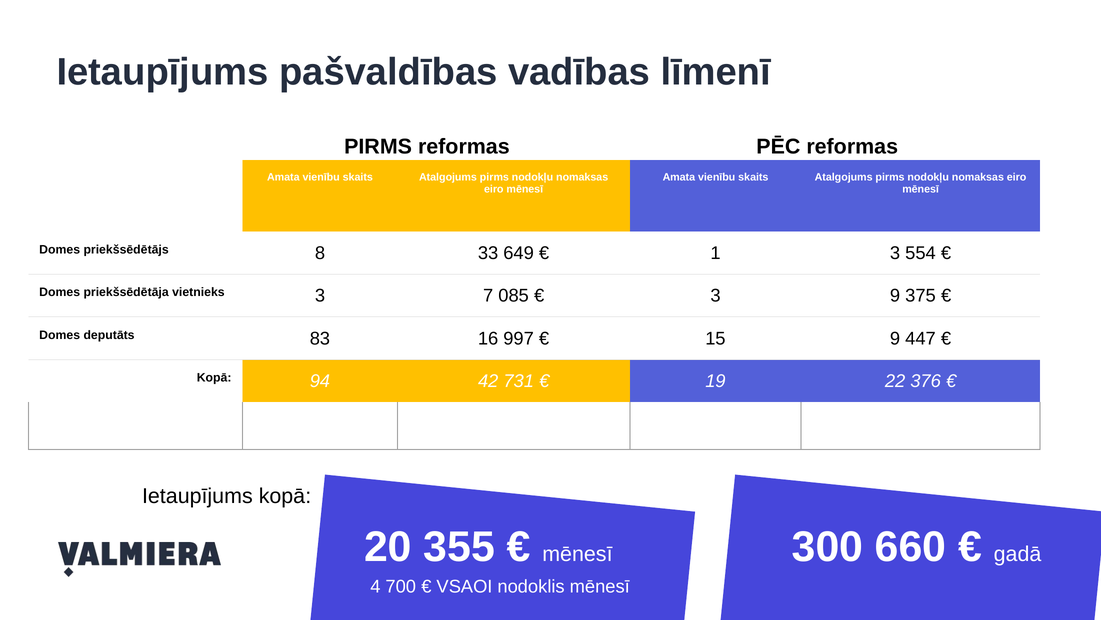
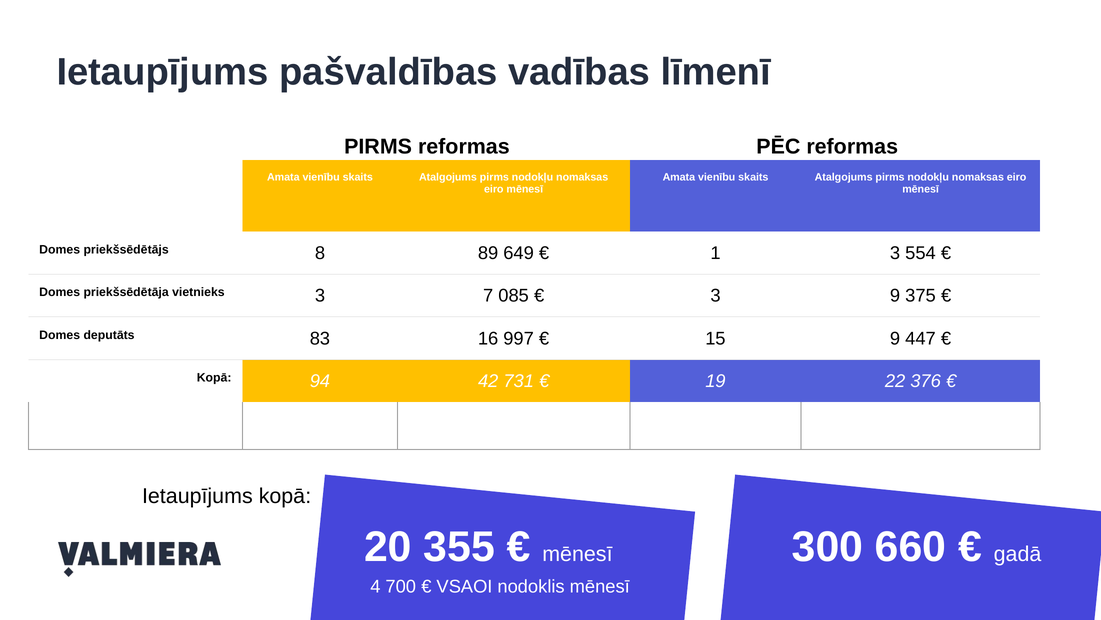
33: 33 -> 89 (488, 253)
